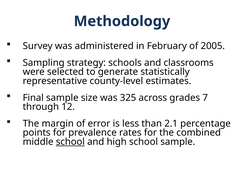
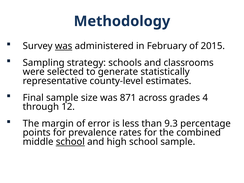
was underline: none -> present (64, 46)
2005: 2005 -> 2015 (213, 46)
325: 325 -> 871 (128, 98)
7: 7 -> 4 (205, 98)
2.1: 2.1 -> 9.3 (171, 124)
